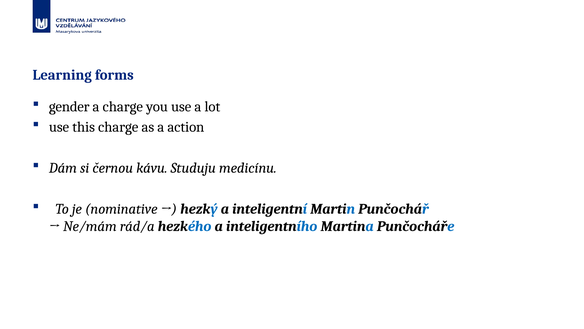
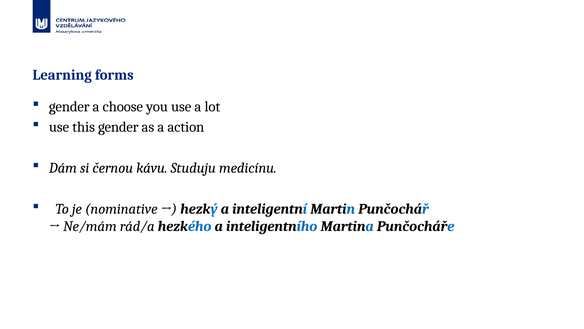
a charge: charge -> choose (123, 106)
this charge: charge -> gender (118, 127)
